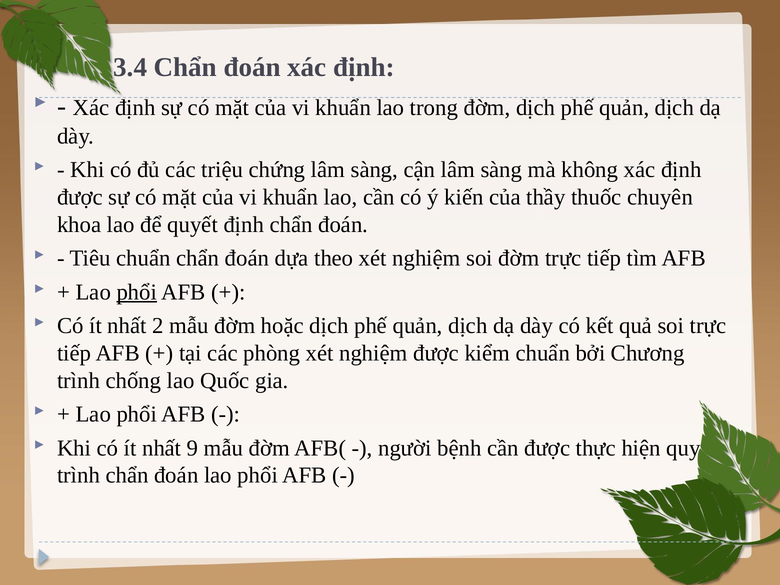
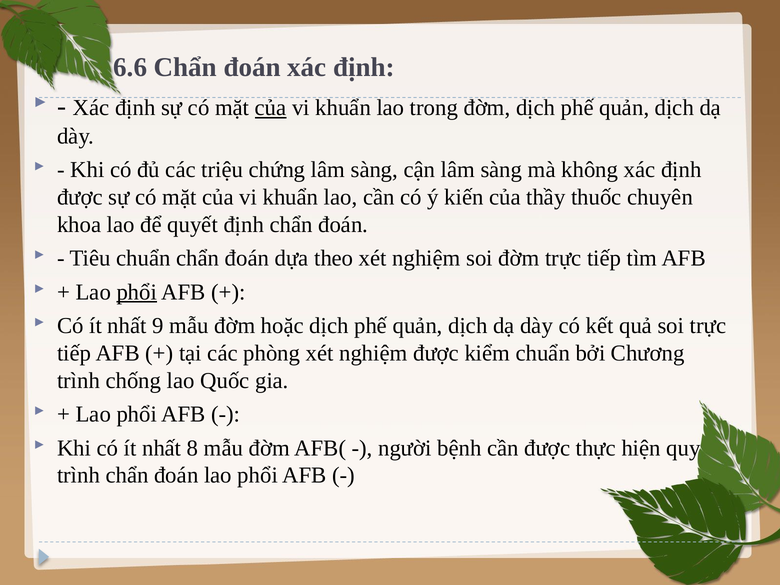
3.4: 3.4 -> 6.6 (130, 67)
của underline: none -> present (271, 108)
2: 2 -> 9 (158, 326)
9: 9 -> 8 (193, 448)
